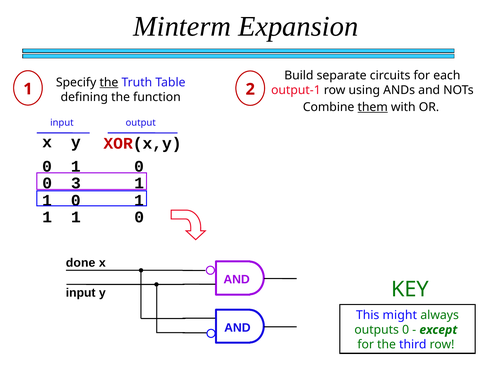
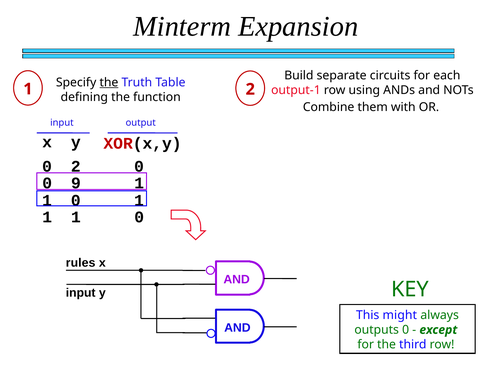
them underline: present -> none (373, 107)
1: 1 -> 2 (76, 166)
3: 3 -> 9 (76, 183)
done: done -> rules (81, 263)
